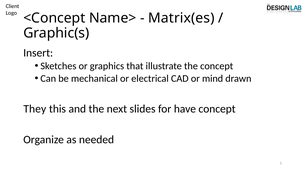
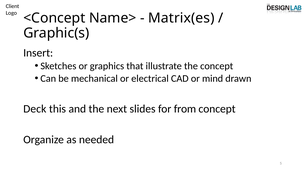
They: They -> Deck (35, 109)
have: have -> from (185, 109)
